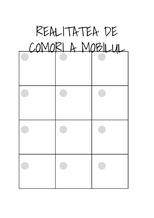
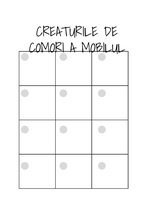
REALITATEA: REALITATEA -> CREATURILE (67, 32)
